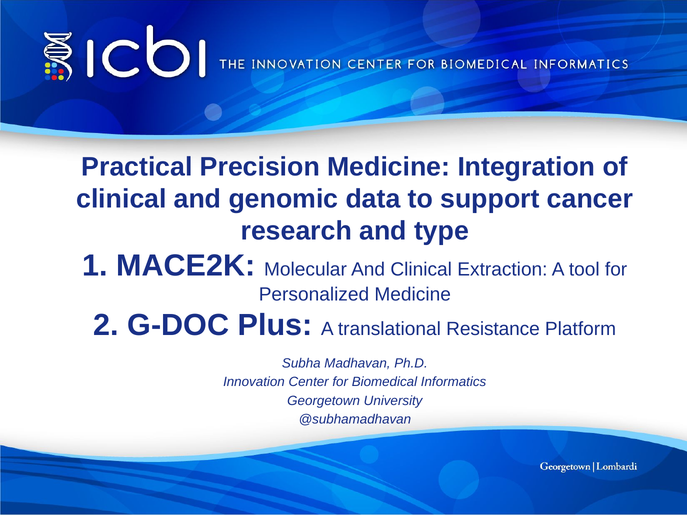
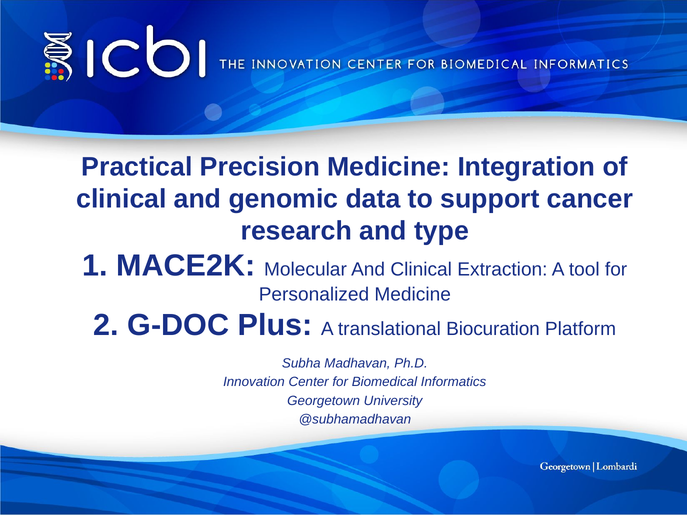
Resistance: Resistance -> Biocuration (493, 329)
